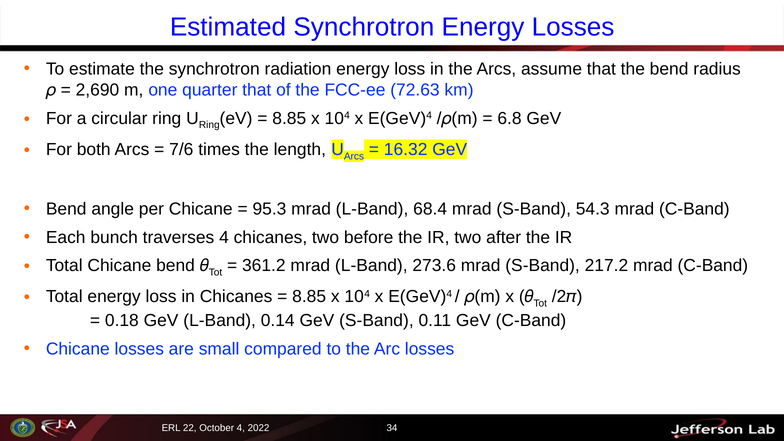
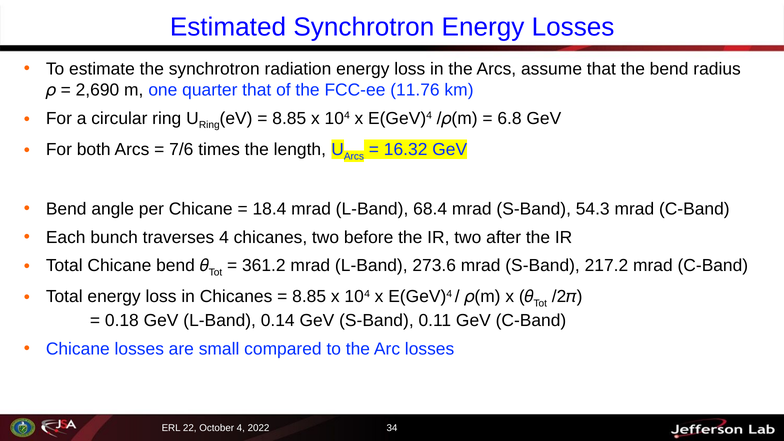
72.63: 72.63 -> 11.76 (415, 90)
95.3: 95.3 -> 18.4 (269, 209)
